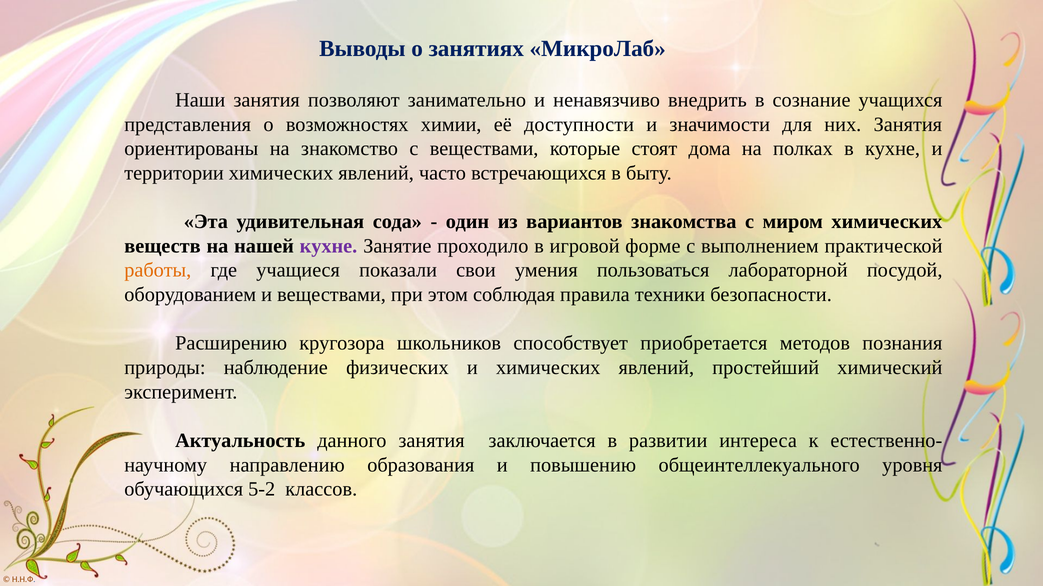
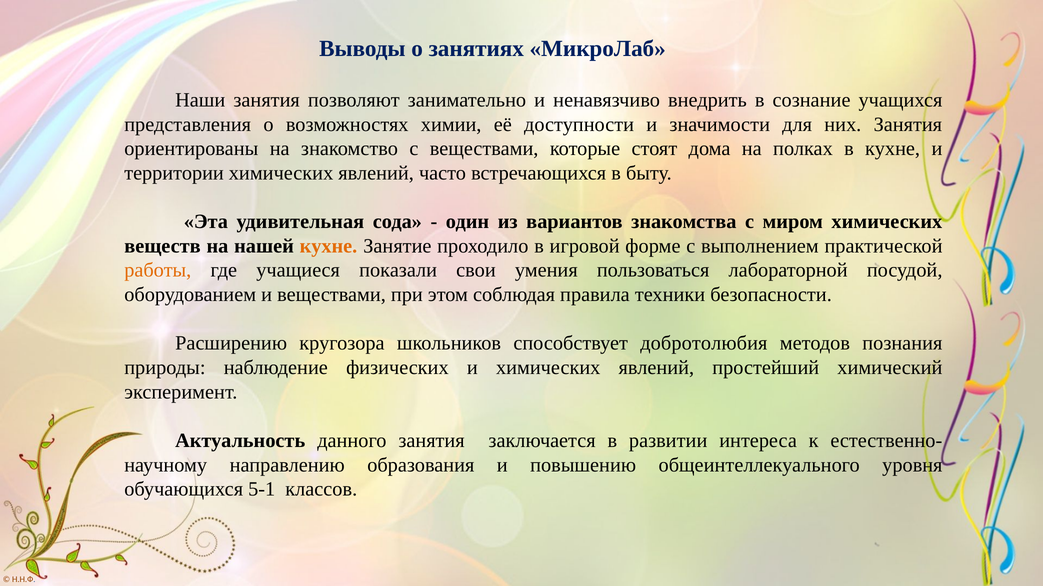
кухне colour: purple -> orange (328, 246)
приобретается: приобретается -> добротолюбия (704, 344)
5-2: 5-2 -> 5-1 (262, 490)
